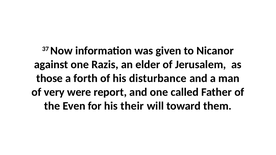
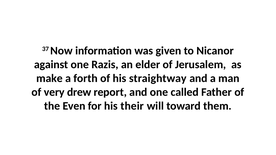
those: those -> make (49, 78)
disturbance: disturbance -> straightway (158, 78)
were: were -> drew (79, 92)
